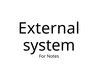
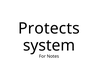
External: External -> Protects (49, 28)
